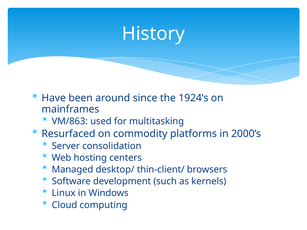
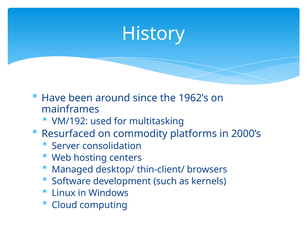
1924’s: 1924’s -> 1962’s (193, 98)
VM/863: VM/863 -> VM/192 (70, 121)
